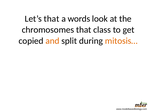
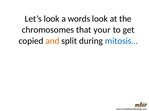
Let’s that: that -> look (52, 19)
class: class -> your (102, 30)
mitosis… colour: orange -> blue (121, 41)
